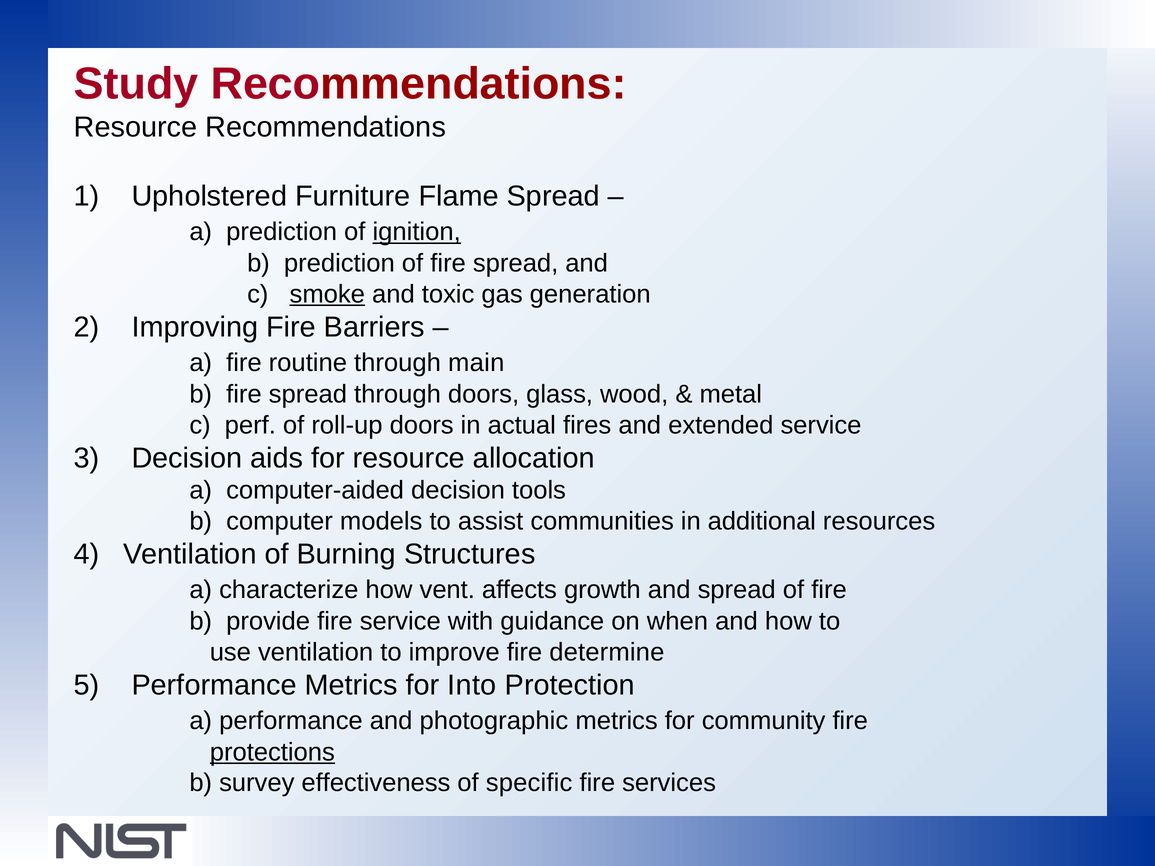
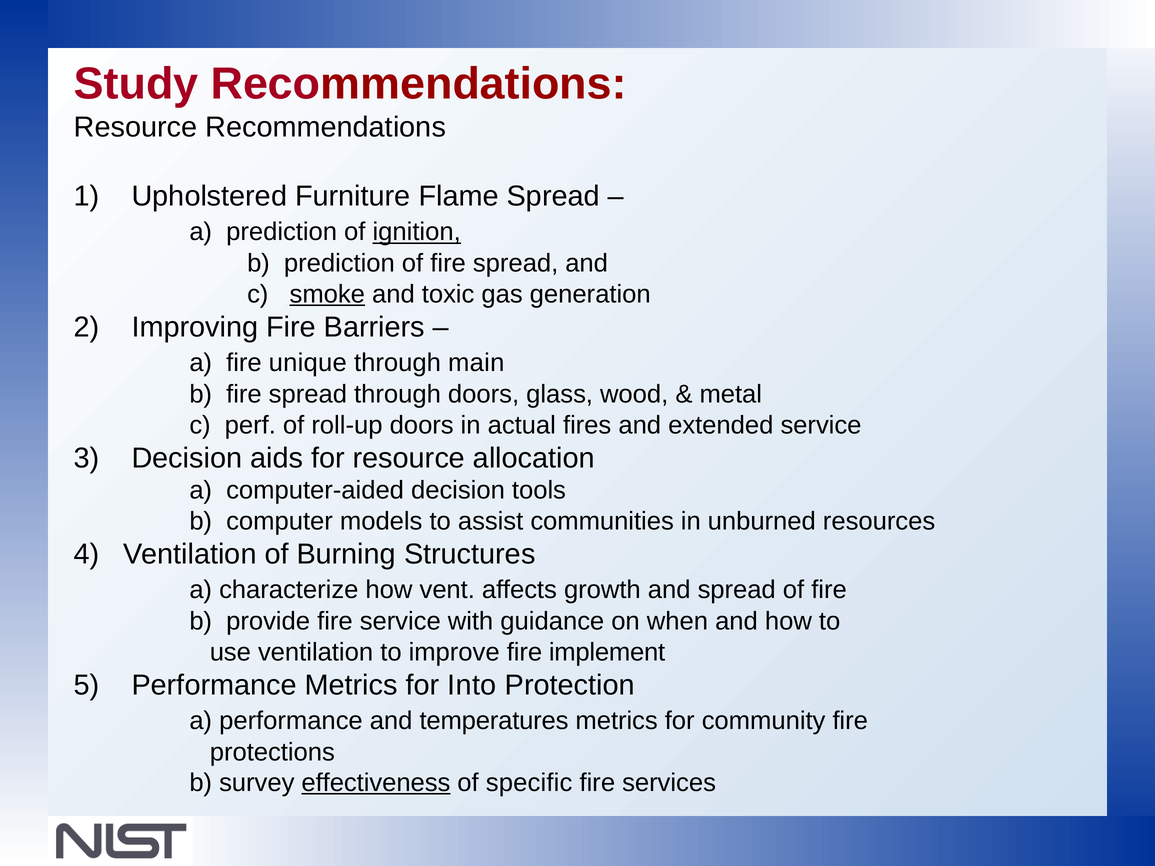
routine: routine -> unique (308, 363)
additional: additional -> unburned (762, 521)
determine: determine -> implement (607, 652)
photographic: photographic -> temperatures (494, 721)
protections underline: present -> none (272, 752)
effectiveness underline: none -> present (376, 783)
